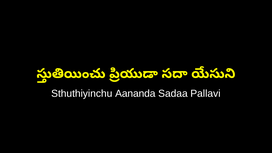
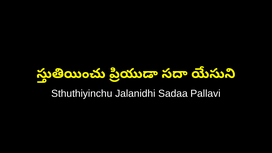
Aananda: Aananda -> Jalanidhi (135, 94)
